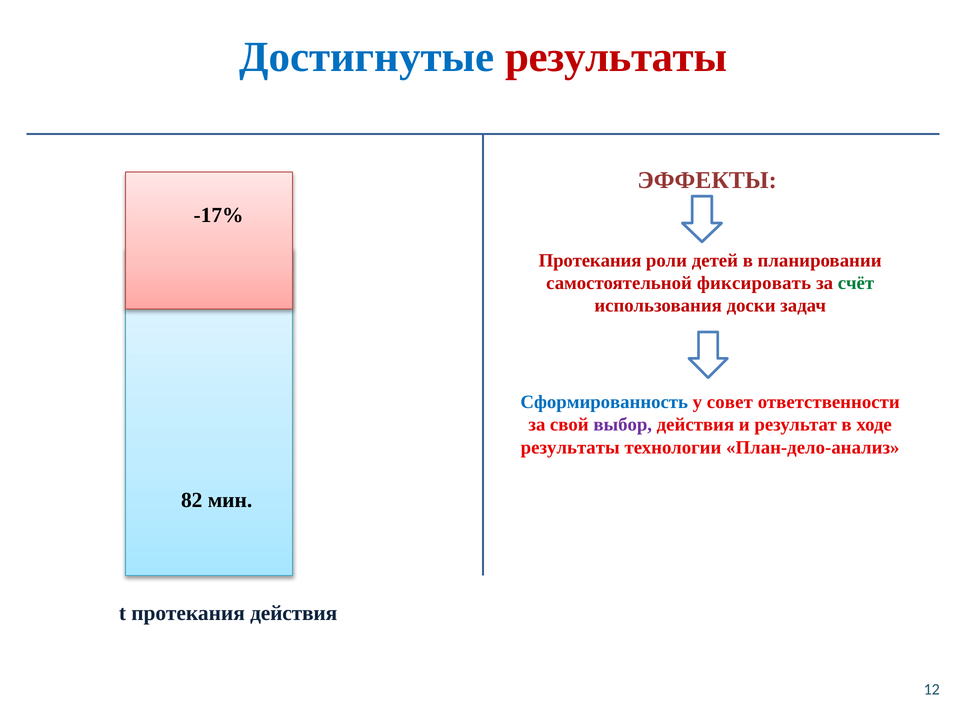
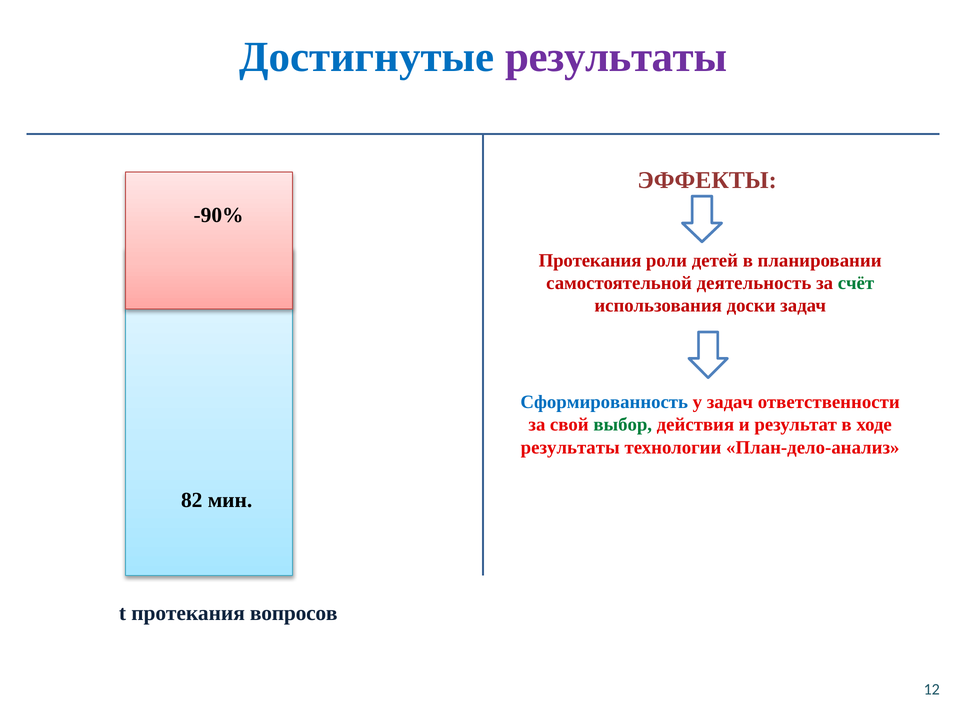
результаты colour: red -> purple (616, 57)
-17%: -17% -> -90% (219, 215)
фиксировать: фиксировать -> деятельность (754, 283)
у совет: совет -> задач (730, 402)
выбор colour: purple -> green (623, 424)
протекания действия: действия -> вопросов (294, 613)
